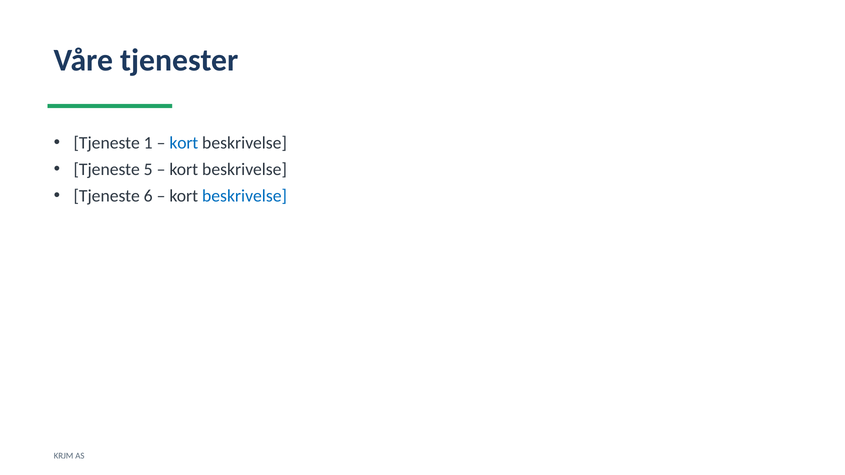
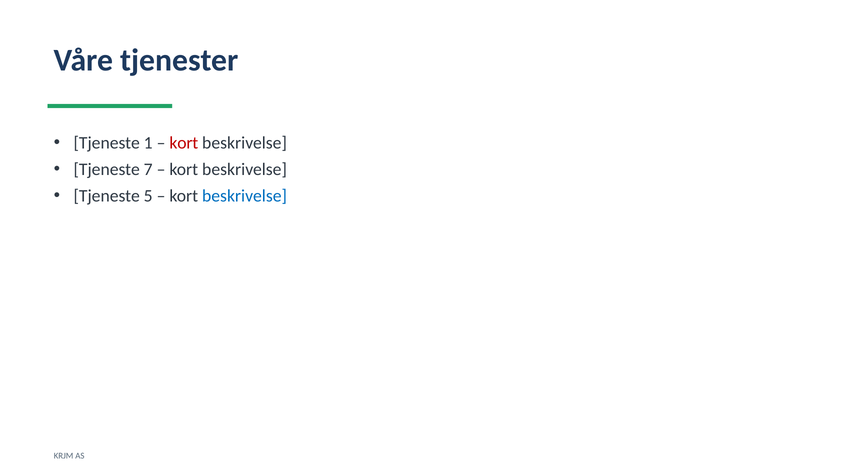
kort colour: blue -> red (184, 143)
5: 5 -> 7 (148, 170)
6: 6 -> 5 (148, 196)
